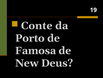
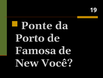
Conte: Conte -> Ponte (37, 25)
Deus: Deus -> Você (57, 63)
